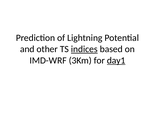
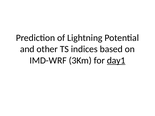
indices underline: present -> none (84, 49)
